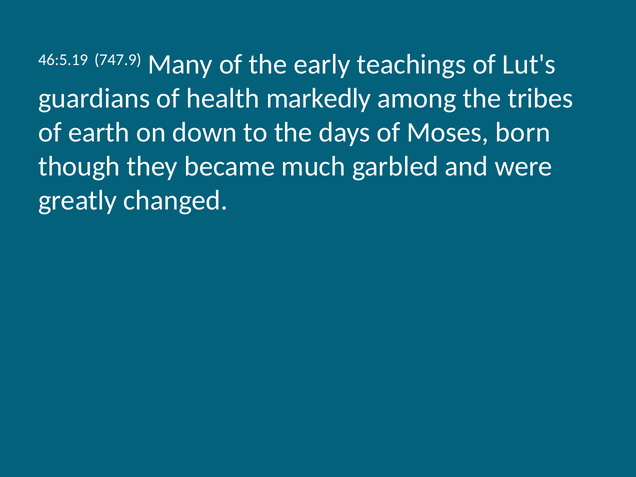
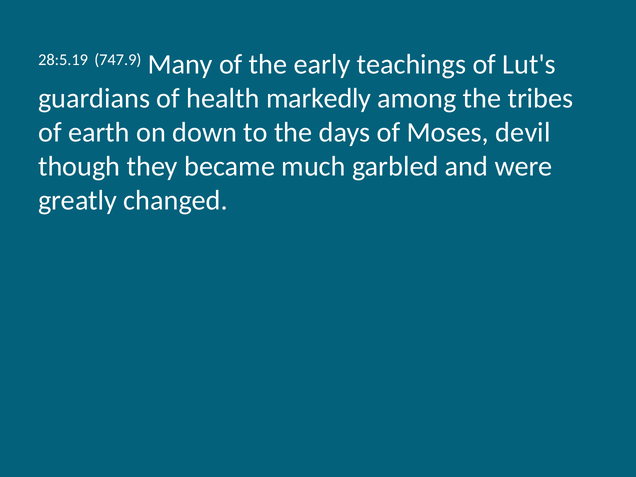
46:5.19: 46:5.19 -> 28:5.19 (63, 60)
born: born -> devil (523, 132)
